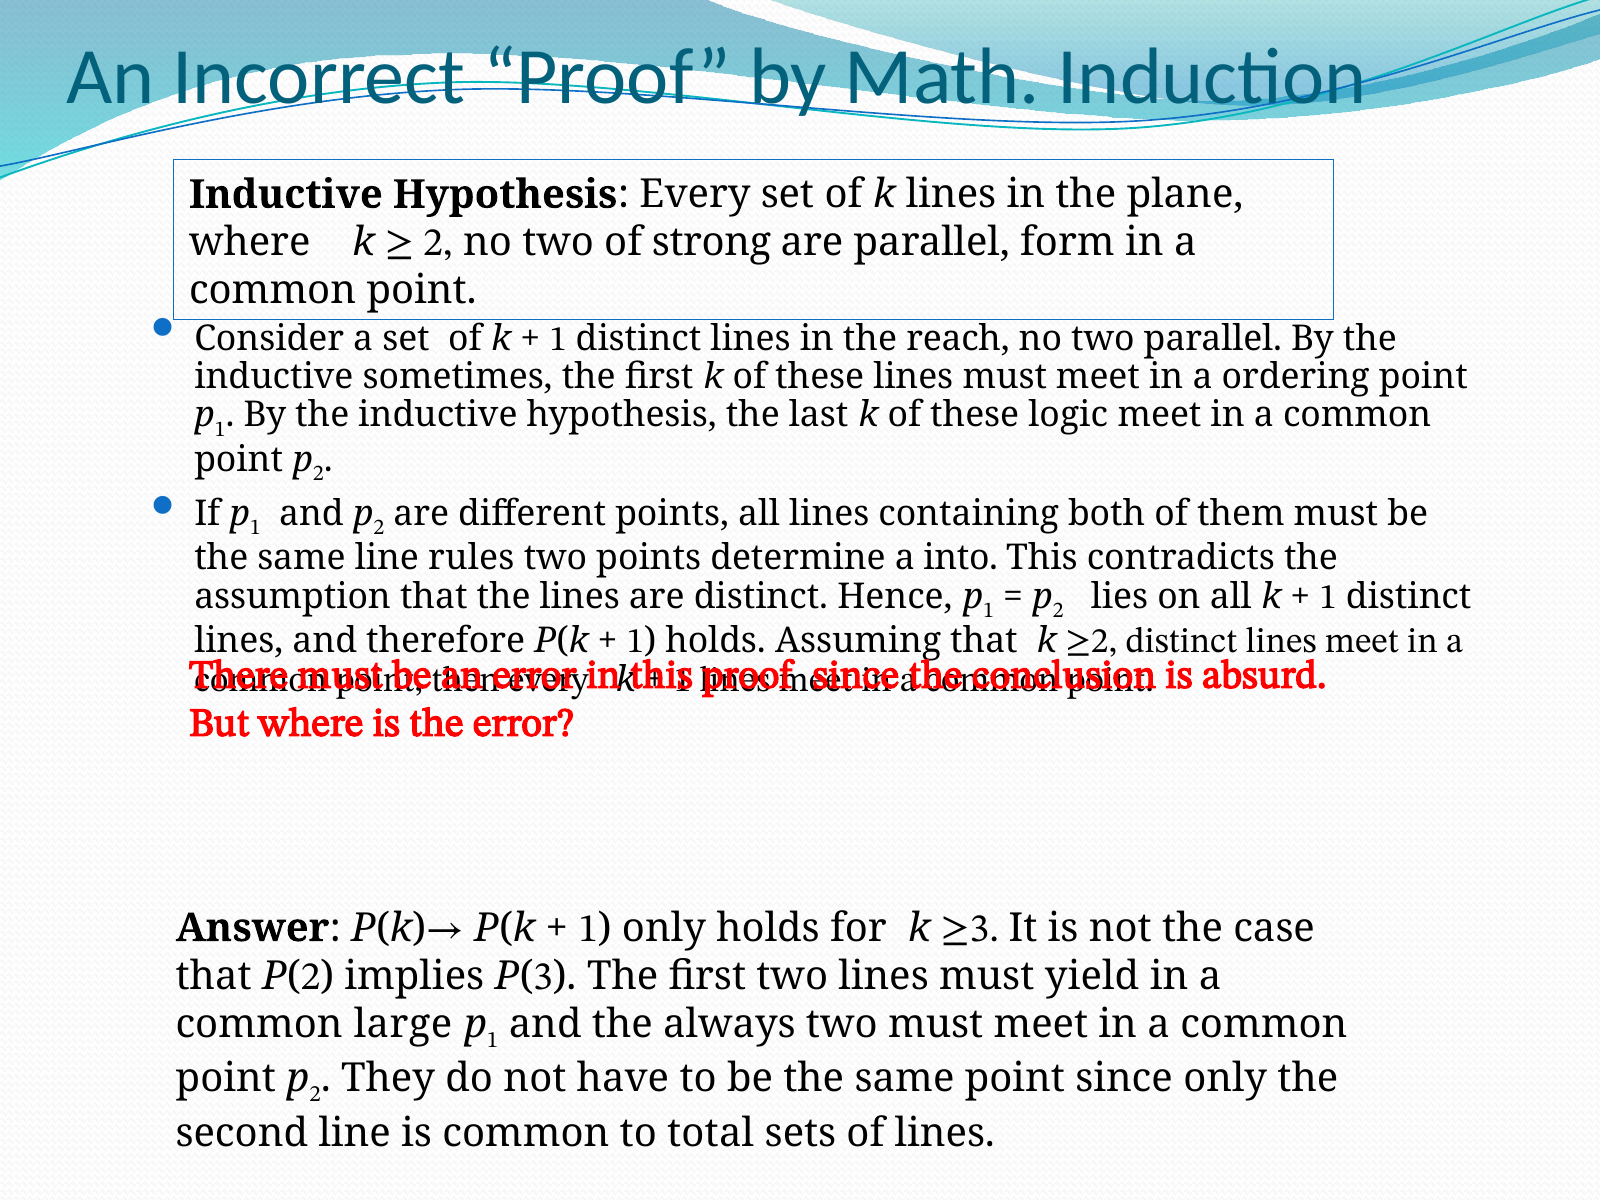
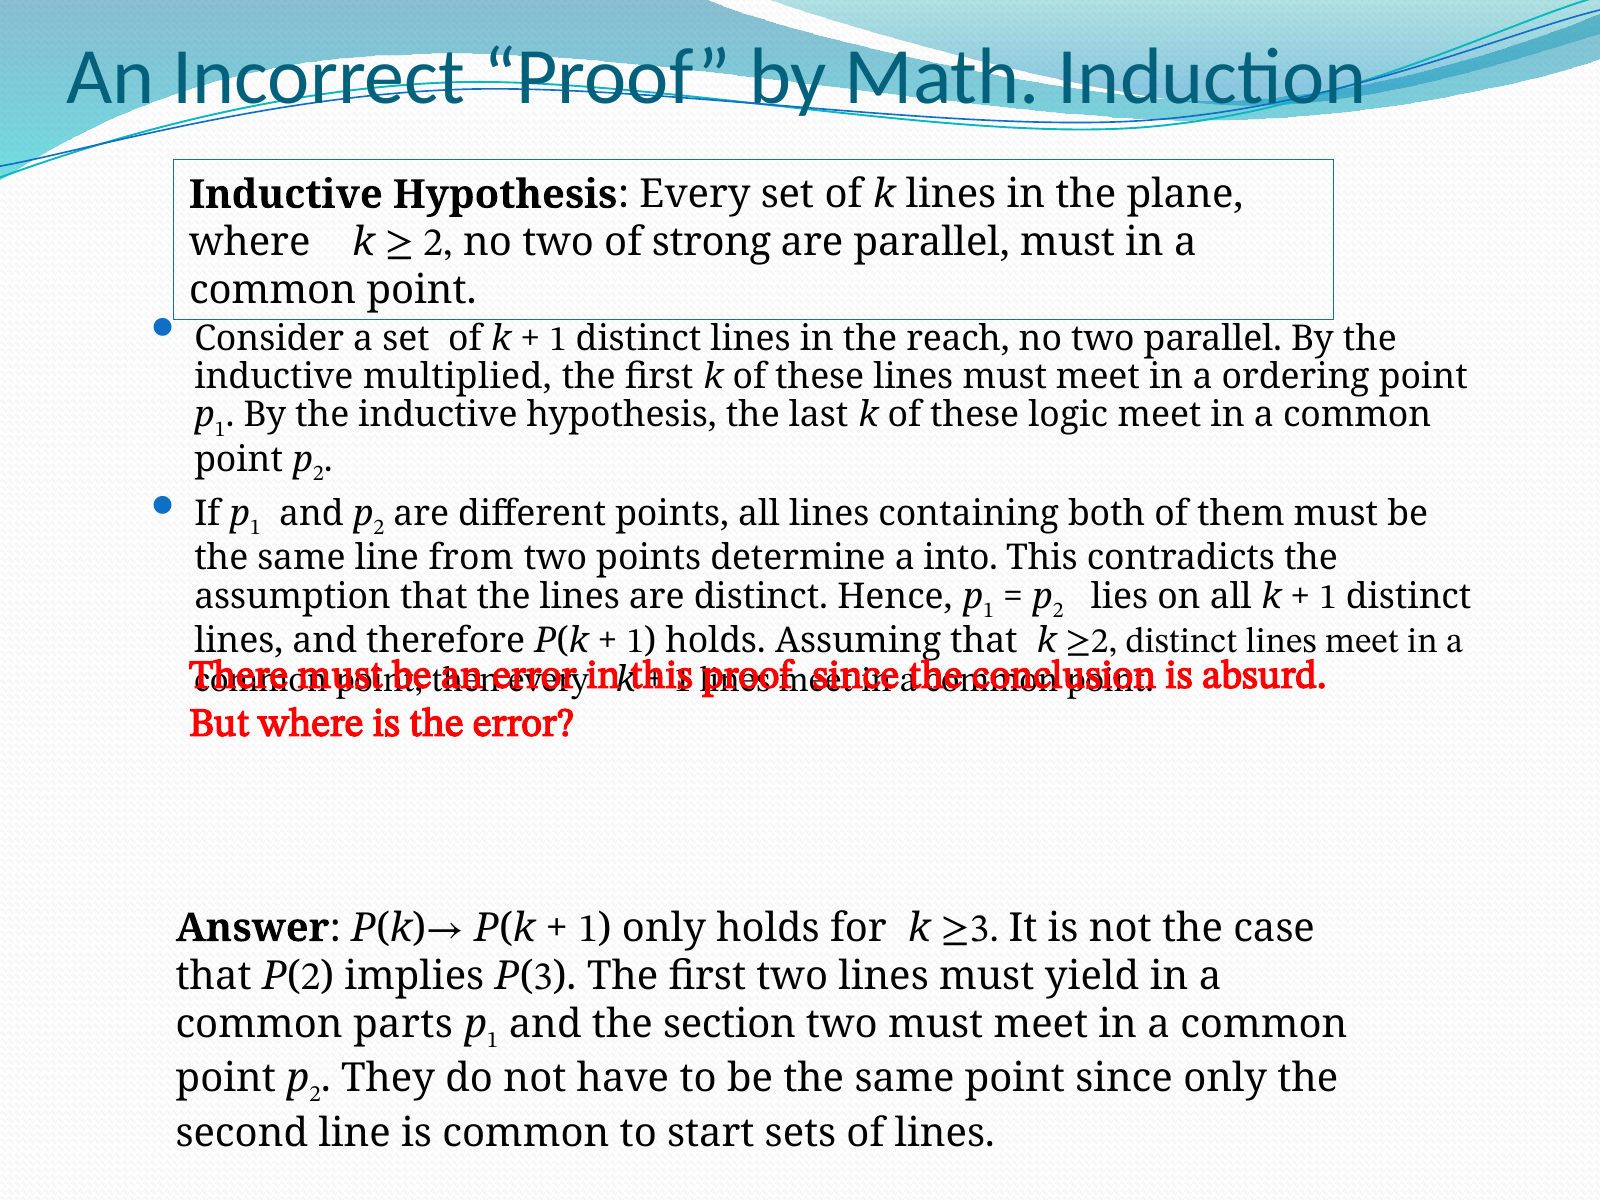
parallel form: form -> must (1068, 243)
sometimes: sometimes -> multiplied (457, 377)
rules: rules -> from (471, 558)
large: large -> parts (403, 1024)
always: always -> section (730, 1024)
total: total -> start (711, 1133)
